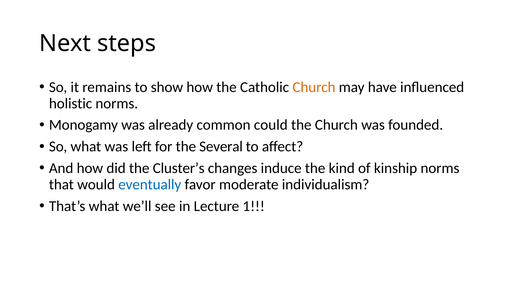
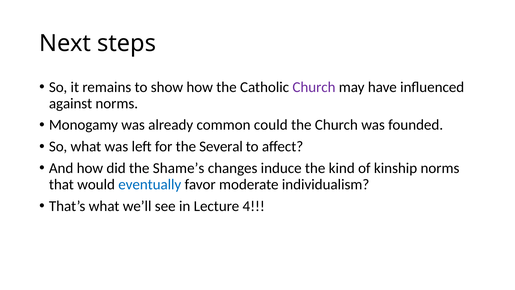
Church colour: orange -> purple (314, 87)
holistic: holistic -> against (71, 103)
Cluster’s: Cluster’s -> Shame’s (179, 168)
1: 1 -> 4 (254, 206)
